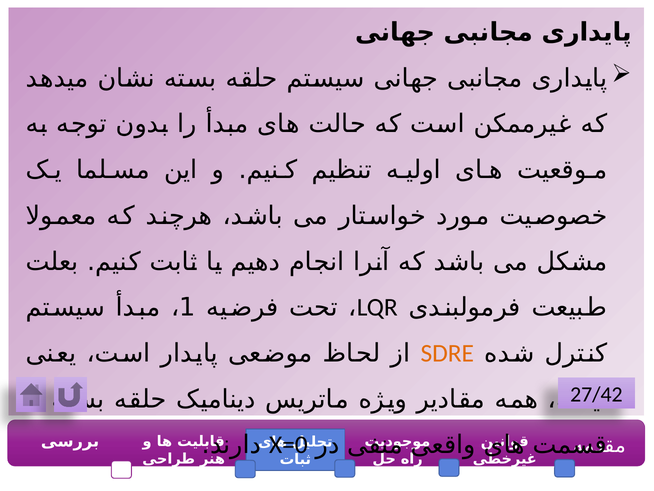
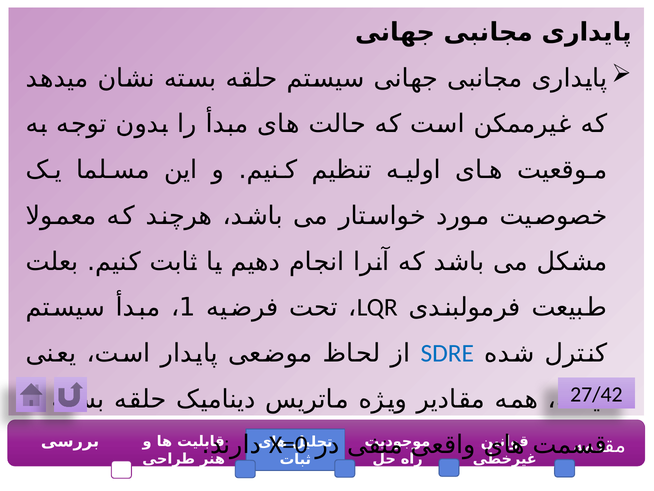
SDRE colour: orange -> blue (447, 353)
